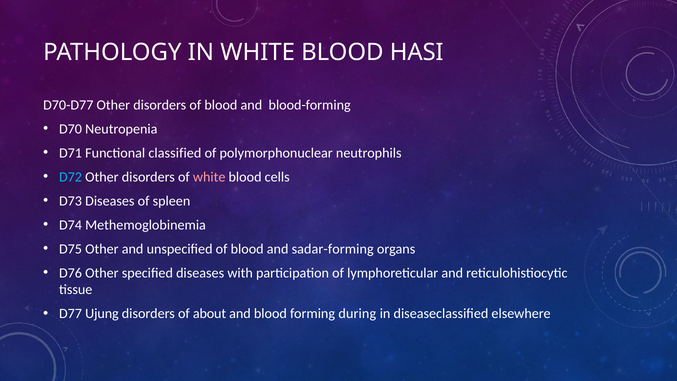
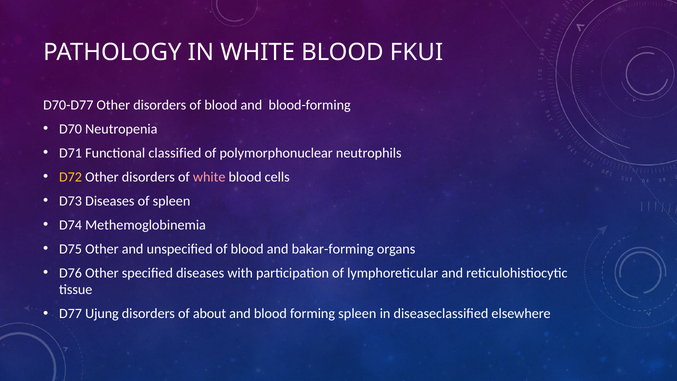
HASI: HASI -> FKUI (417, 52)
D72 colour: light blue -> yellow (71, 177)
sadar-forming: sadar-forming -> bakar-forming (333, 249)
forming during: during -> spleen (357, 314)
